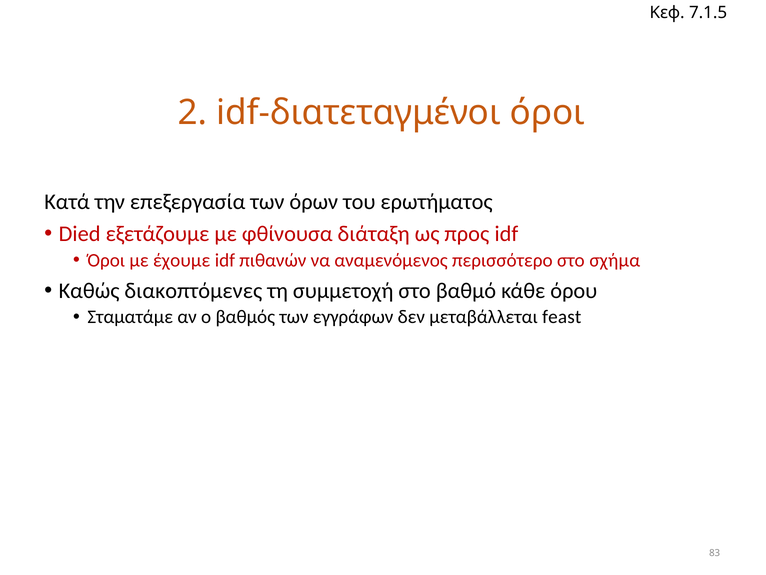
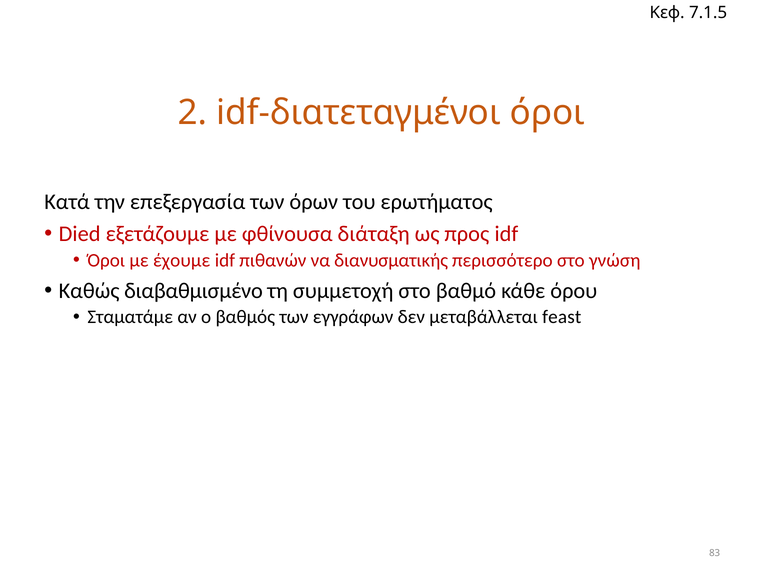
αναμενόμενος: αναμενόμενος -> διανυσματικής (391, 260)
σχήμα: σχήμα -> γνώση (615, 260)
διακοπτόμενες: διακοπτόμενες -> διαβαθμισμένο (193, 290)
